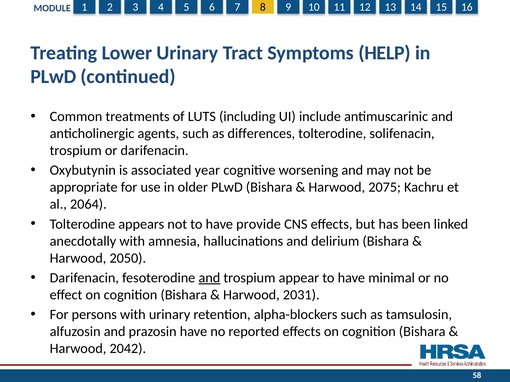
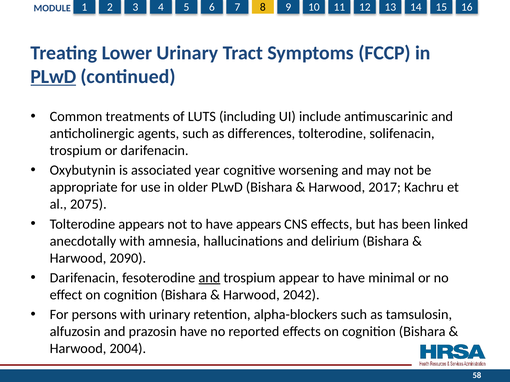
HELP: HELP -> FCCP (385, 53)
PLwD underline: none -> present (53, 77)
2075: 2075 -> 2017 (385, 187)
2064: 2064 -> 2075 (88, 204)
have provide: provide -> appears (259, 224)
2050: 2050 -> 2090 (128, 258)
2031: 2031 -> 2042 (301, 295)
2042: 2042 -> 2004 (128, 349)
